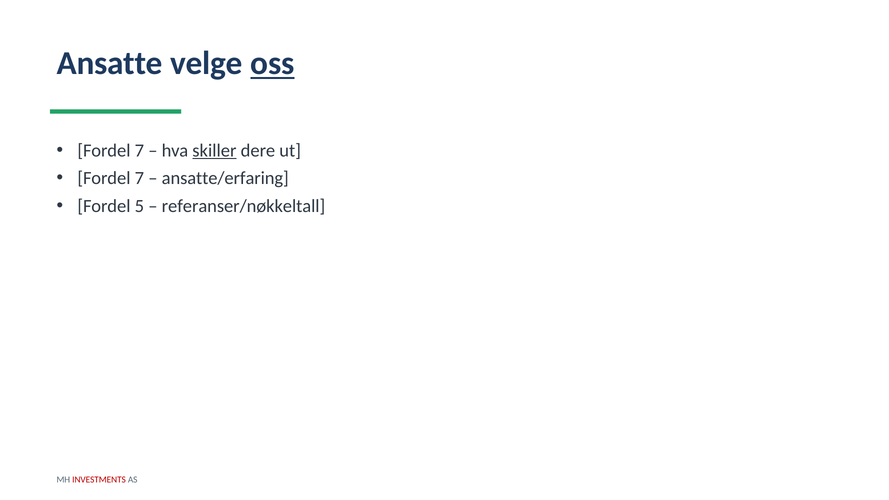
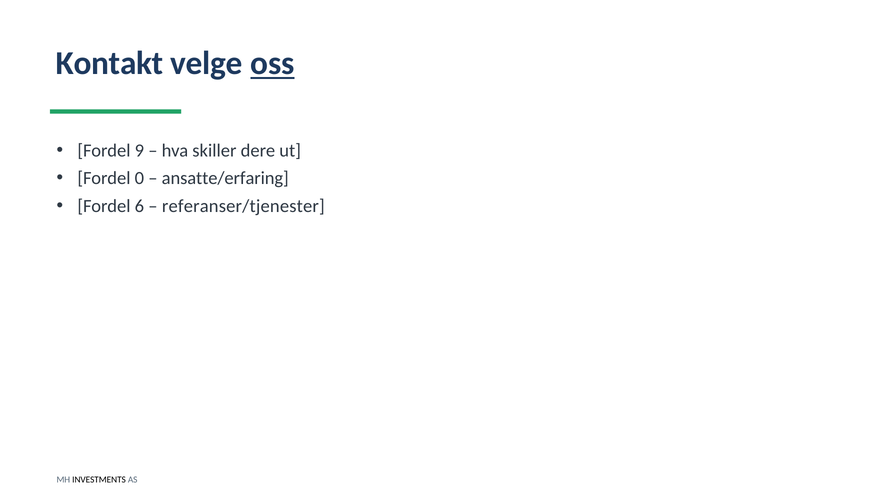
Ansatte: Ansatte -> Kontakt (110, 63)
7: 7 -> 9 (139, 151)
skiller underline: present -> none (214, 151)
7: 7 -> 0 (139, 178)
5: 5 -> 6 (139, 206)
referanser/nøkkeltall: referanser/nøkkeltall -> referanser/tjenester (243, 206)
INVESTMENTS colour: red -> black (99, 480)
